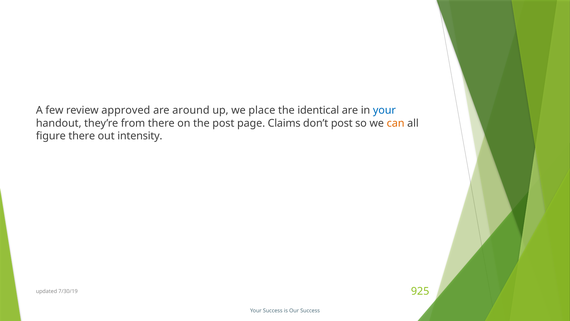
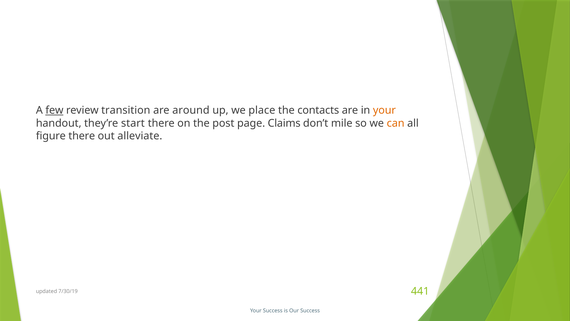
few underline: none -> present (54, 110)
approved: approved -> transition (126, 110)
identical: identical -> contacts (318, 110)
your colour: blue -> orange (384, 110)
from: from -> start (133, 123)
don’t post: post -> mile (342, 123)
intensity: intensity -> alleviate (140, 136)
925: 925 -> 441 (420, 291)
